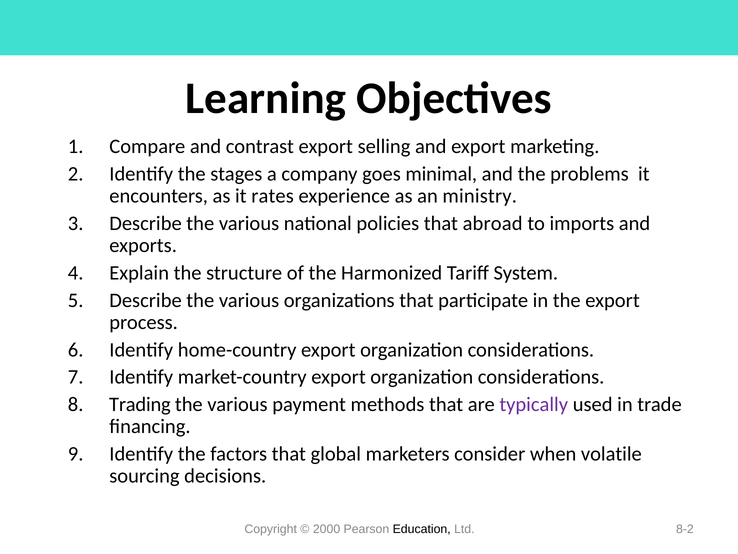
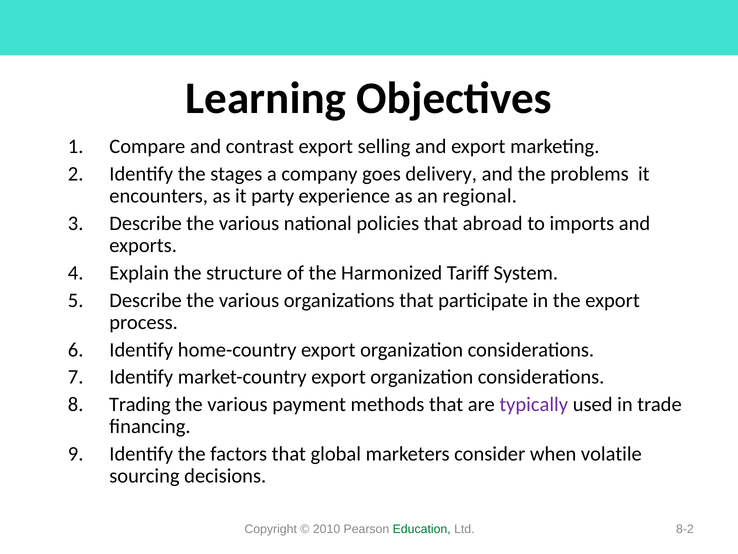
minimal: minimal -> delivery (441, 174)
rates: rates -> party (273, 196)
ministry: ministry -> regional (480, 196)
2000: 2000 -> 2010 (327, 529)
Education colour: black -> green (422, 529)
